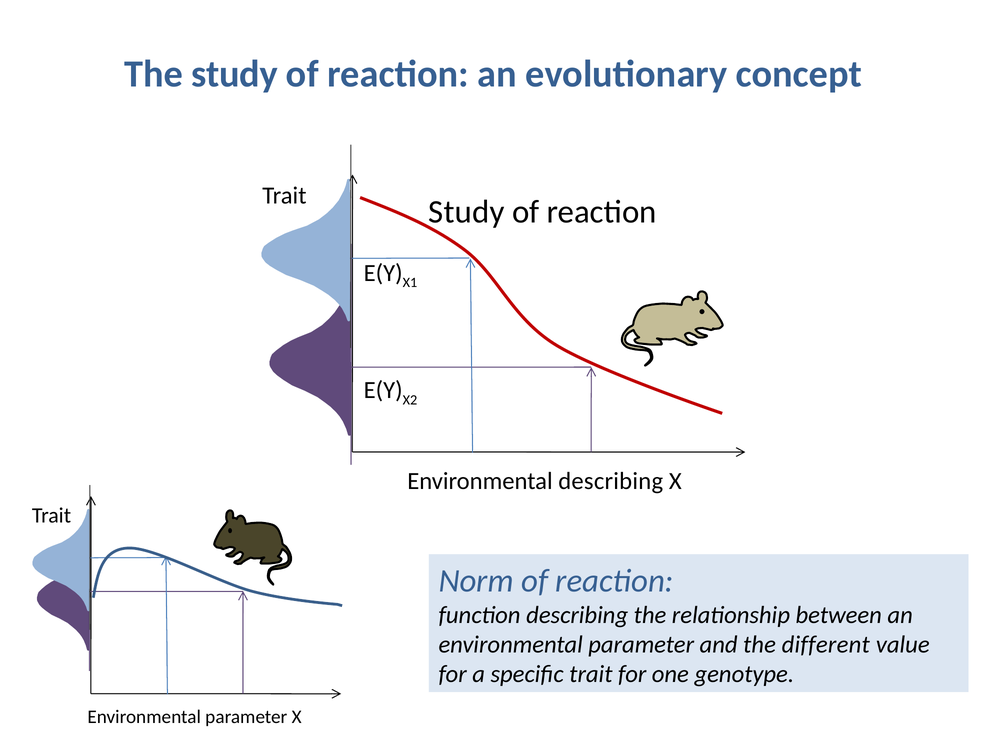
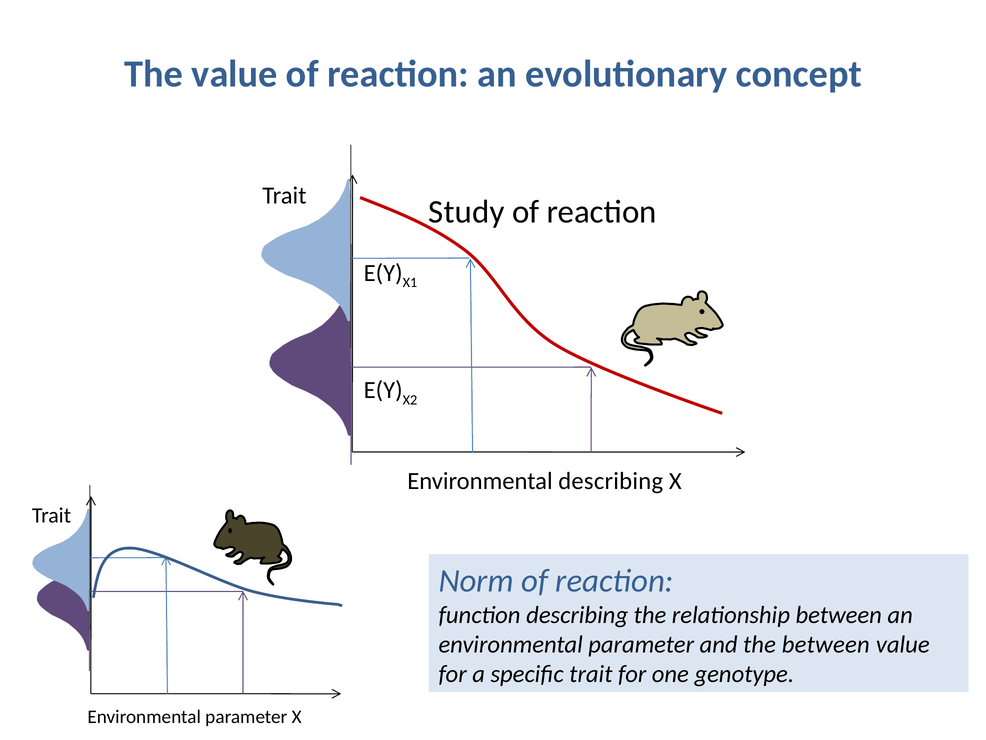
The study: study -> value (234, 74)
the different: different -> between (826, 644)
